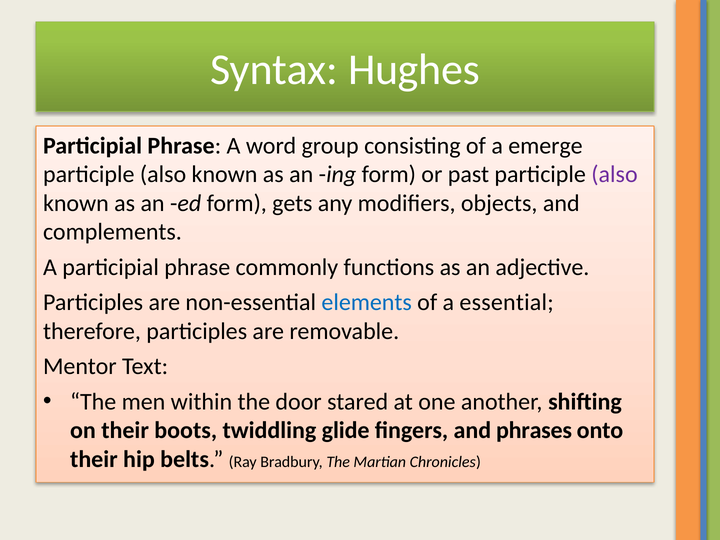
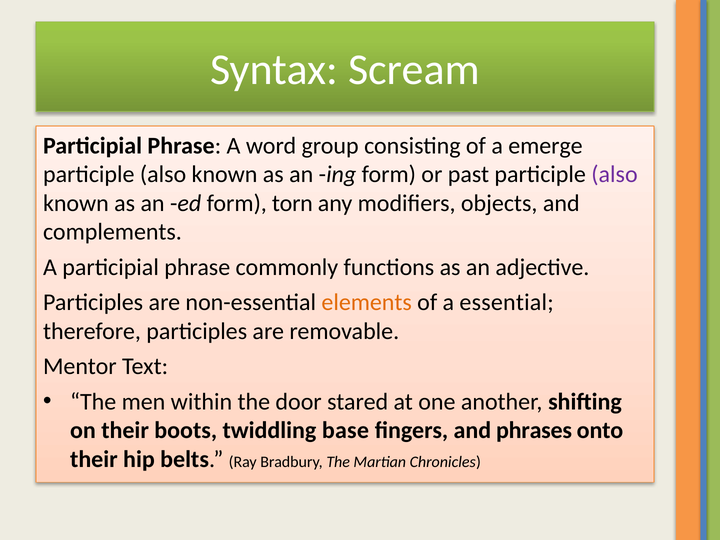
Hughes: Hughes -> Scream (414, 70)
gets: gets -> torn (292, 203)
elements colour: blue -> orange (367, 302)
glide: glide -> base (345, 430)
